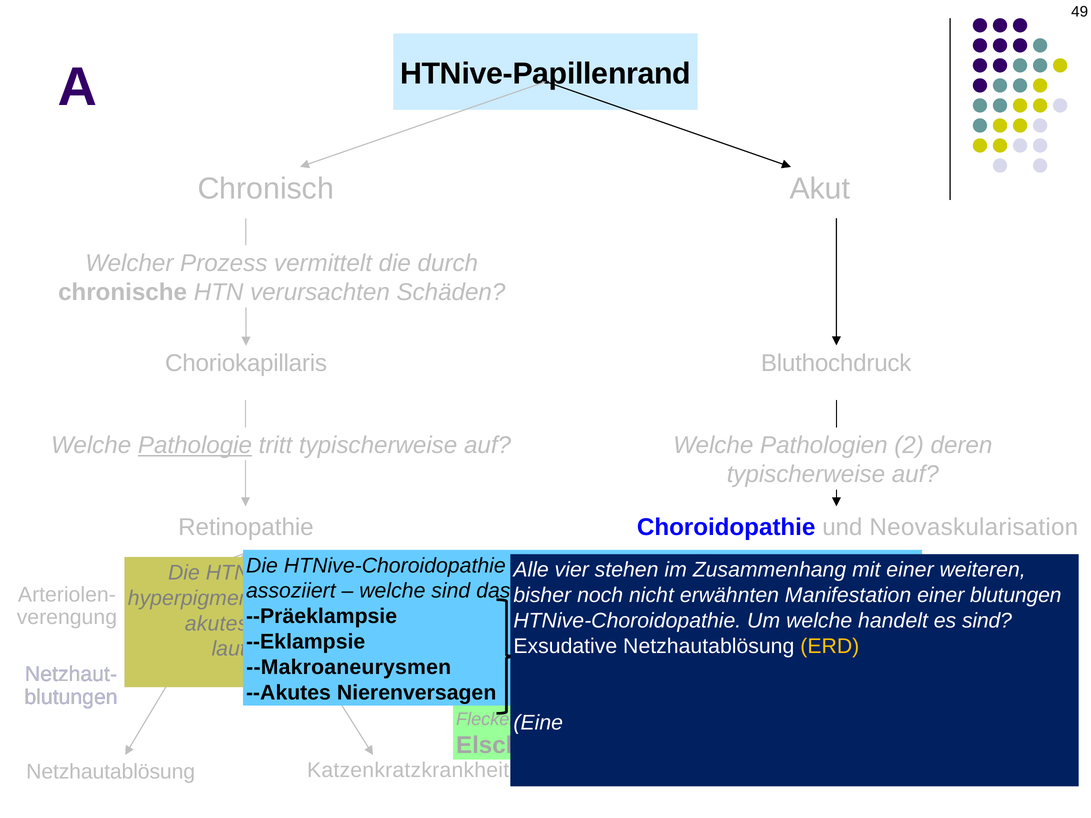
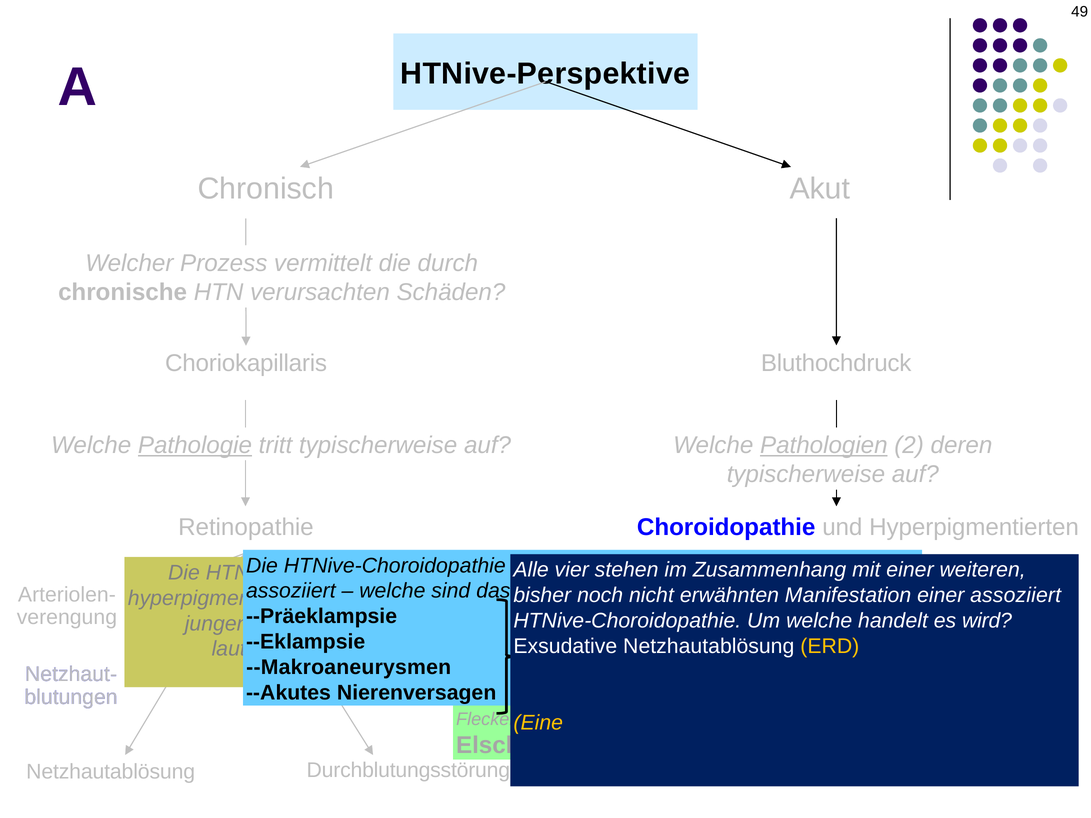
HTNive-Papillenrand: HTNive-Papillenrand -> HTNive-Perspektive (545, 74)
Pathologien underline: none -> present (824, 445)
und Neovaskularisation: Neovaskularisation -> Hyperpigmentierten (974, 527)
blutungen: blutungen -> assoziiert (1016, 596)
sind: sind -> wird (987, 621)
akutes: akutes -> jungen (217, 624)
Eine colour: white -> yellow (538, 723)
Katzenkratzkrankheit: Katzenkratzkrankheit -> Durchblutungsstörung (408, 770)
